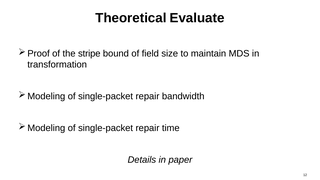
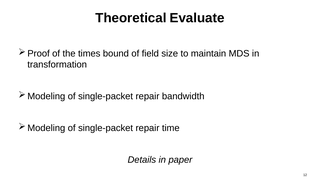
stripe: stripe -> times (89, 53)
